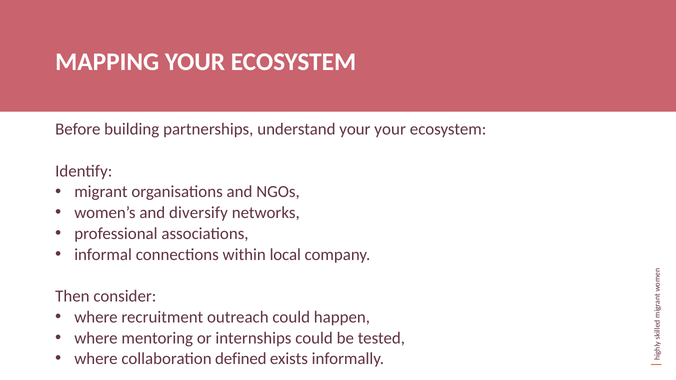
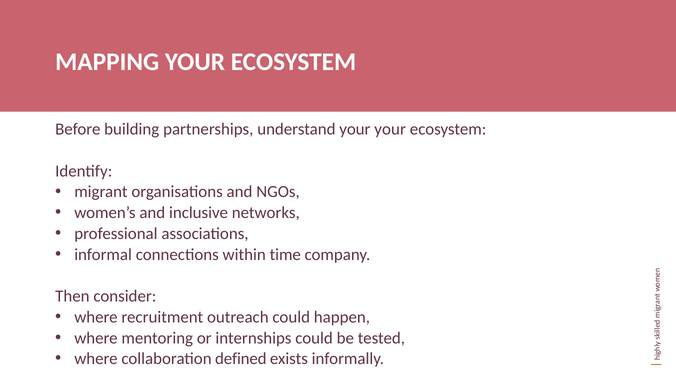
diversify: diversify -> inclusive (199, 213)
local: local -> time (285, 255)
